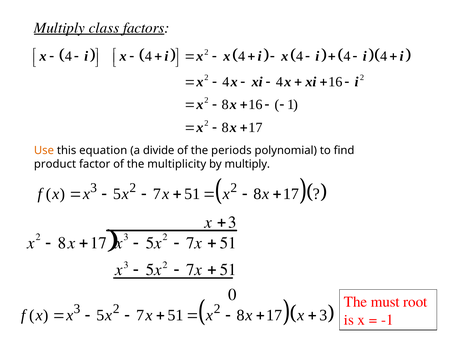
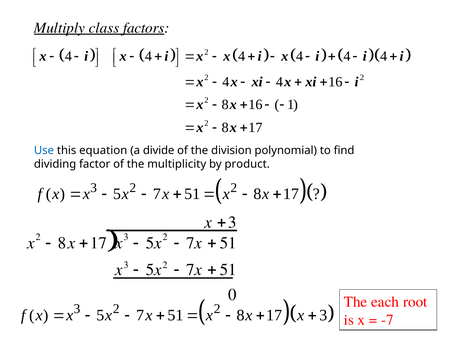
Use colour: orange -> blue (44, 150)
periods: periods -> division (231, 150)
product: product -> dividing (55, 164)
by multiply: multiply -> product (247, 164)
must: must -> each (385, 302)
-1: -1 -> -7 (387, 320)
